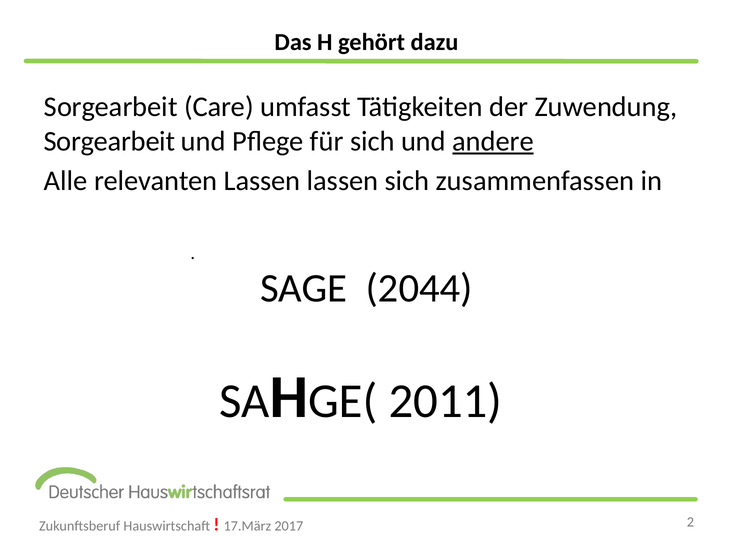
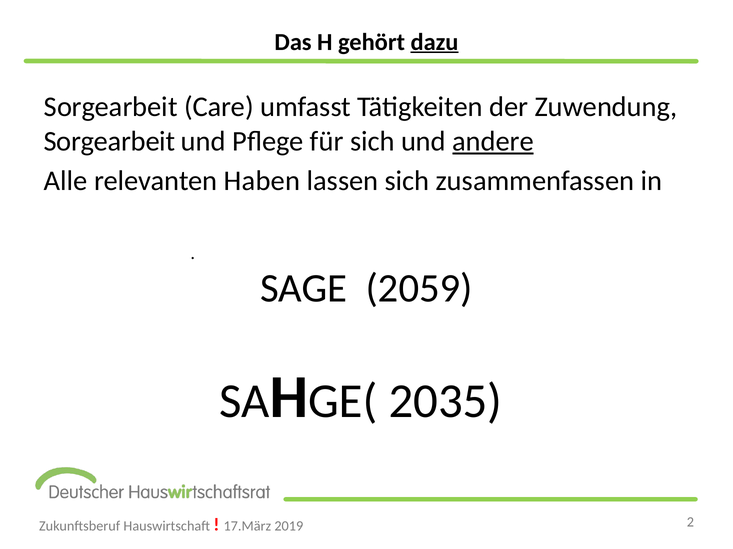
dazu underline: none -> present (435, 42)
relevanten Lassen: Lassen -> Haben (262, 181)
2044: 2044 -> 2059 (419, 289)
2011: 2011 -> 2035 (445, 402)
2017: 2017 -> 2019 (289, 527)
